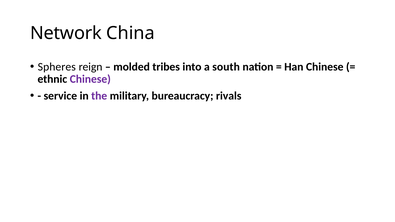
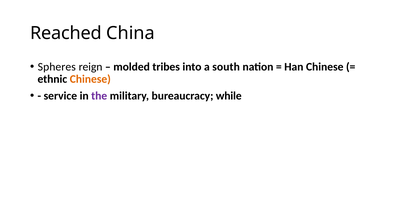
Network: Network -> Reached (66, 33)
Chinese colour: purple -> orange (90, 79)
rivals: rivals -> while (229, 96)
